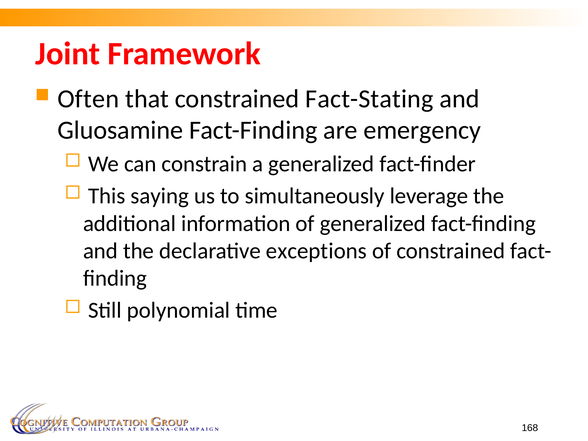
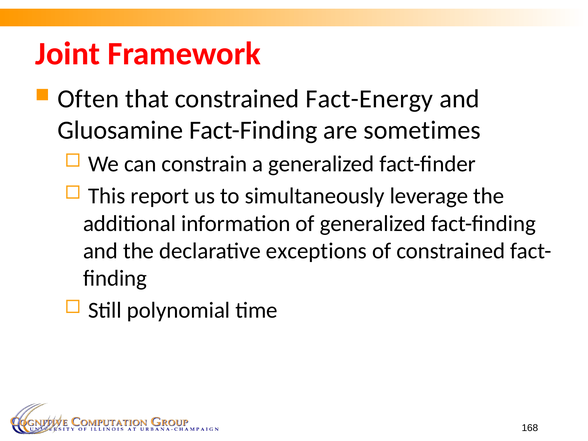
Fact-Stating: Fact-Stating -> Fact-Energy (369, 99)
emergency: emergency -> sometimes (422, 130)
saying: saying -> report (160, 196)
